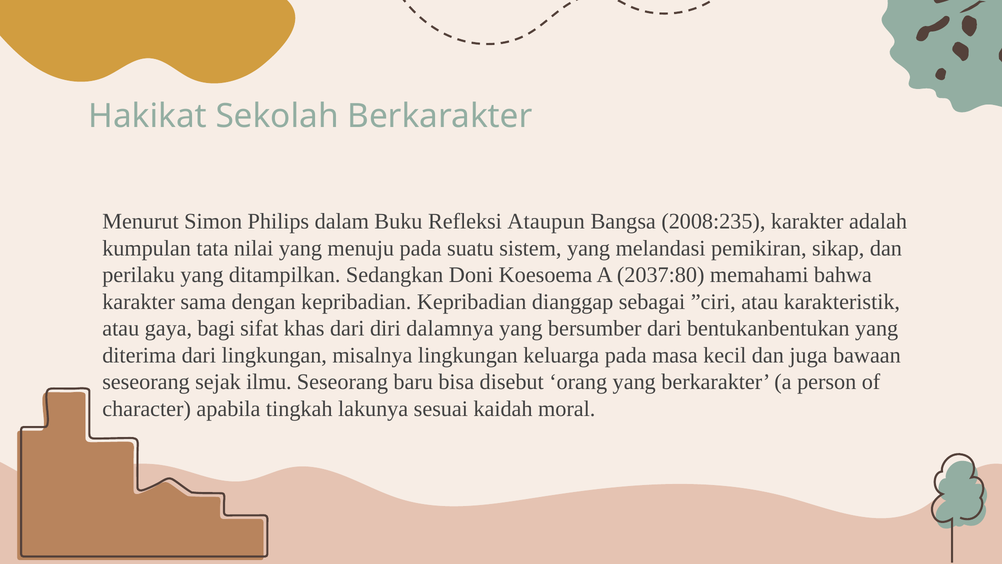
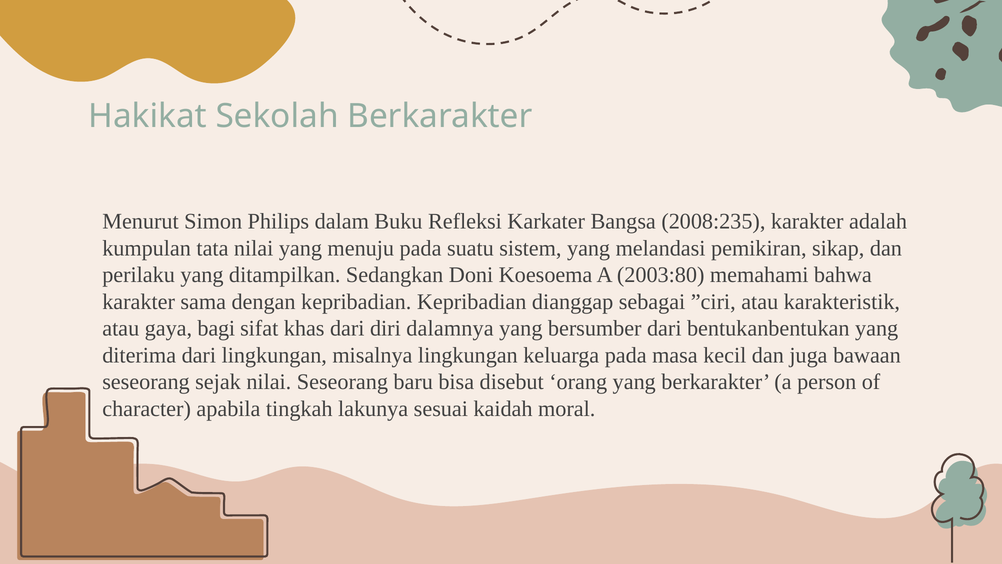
Ataupun: Ataupun -> Karkater (546, 221)
2037:80: 2037:80 -> 2003:80 (661, 275)
sejak ilmu: ilmu -> nilai (269, 382)
